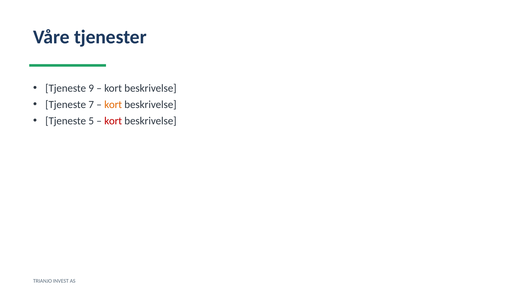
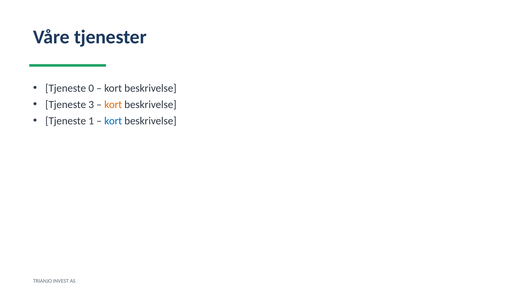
9: 9 -> 0 (91, 88)
7: 7 -> 3 (91, 104)
5: 5 -> 1 (91, 121)
kort colour: red -> blue (113, 121)
